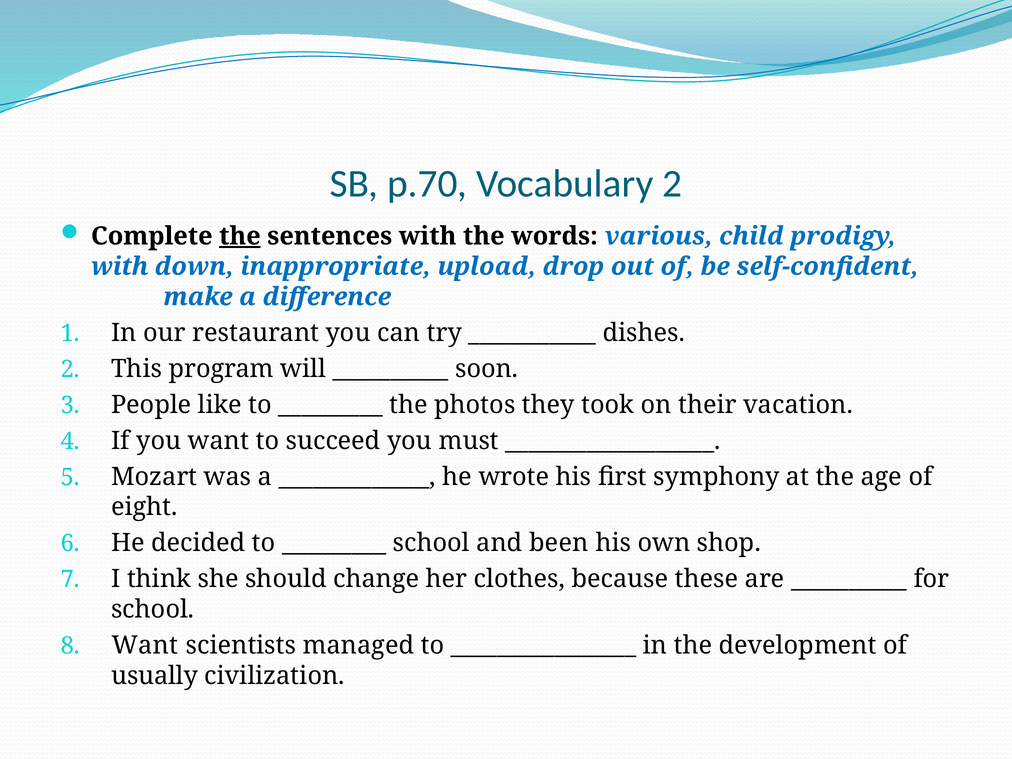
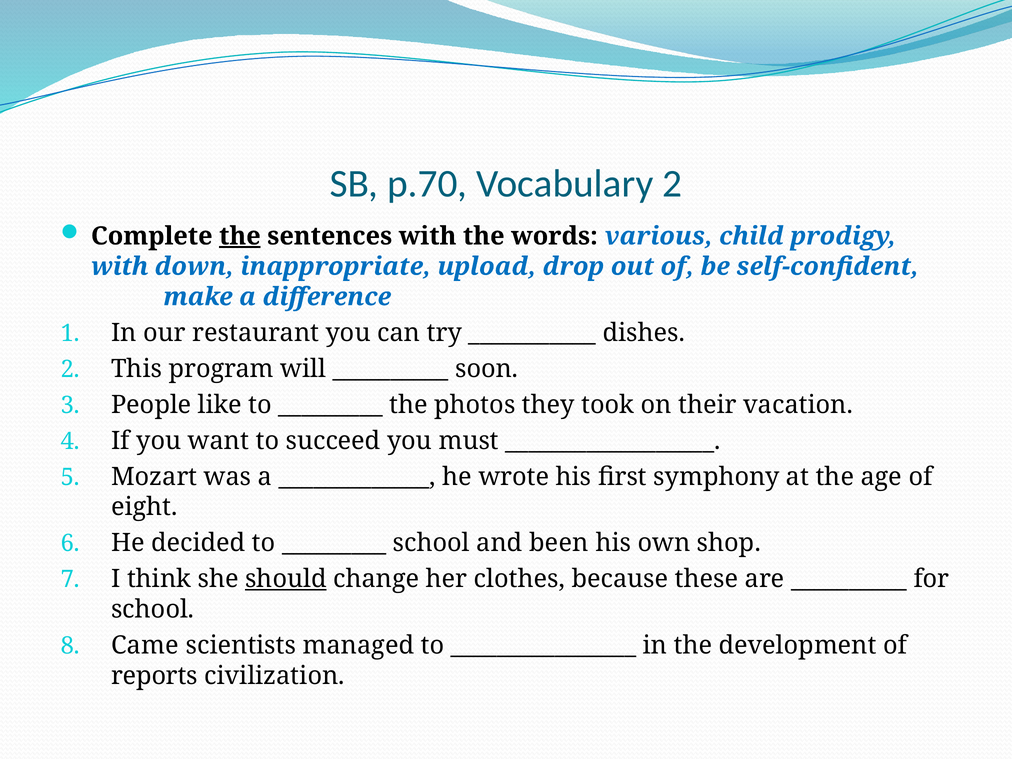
should underline: none -> present (286, 579)
Want: Want -> Came (145, 645)
usually: usually -> reports (154, 676)
